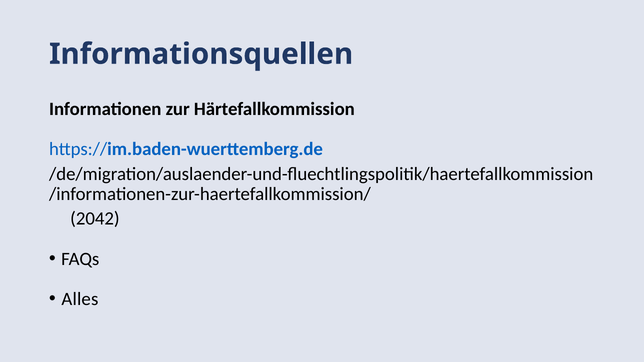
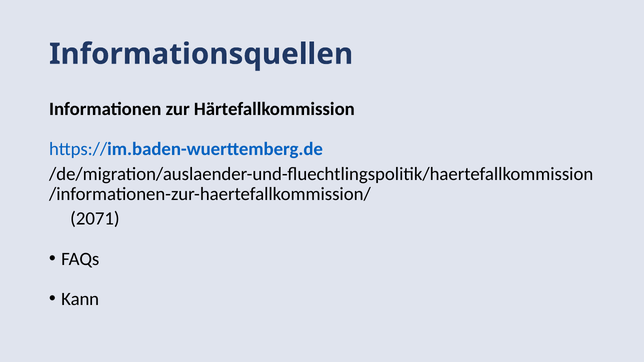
2042: 2042 -> 2071 (95, 219)
Alles: Alles -> Kann (80, 299)
